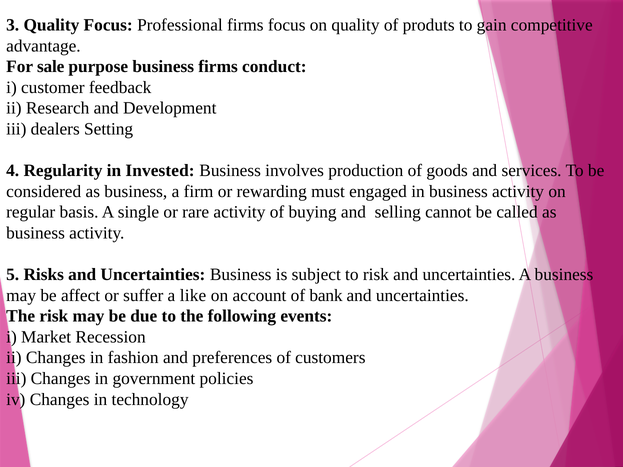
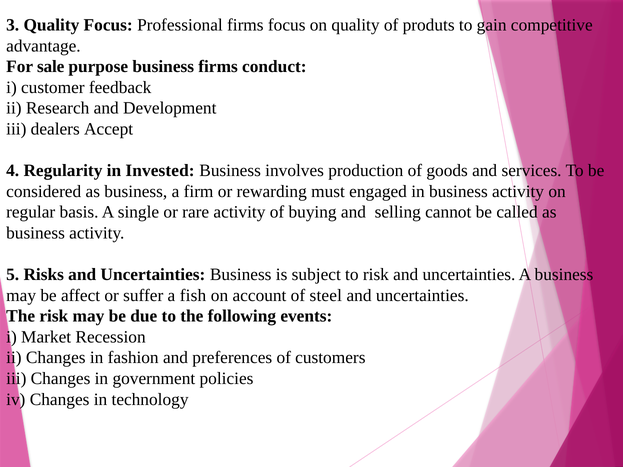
Setting: Setting -> Accept (109, 129)
like: like -> fish (193, 296)
bank: bank -> steel (326, 296)
